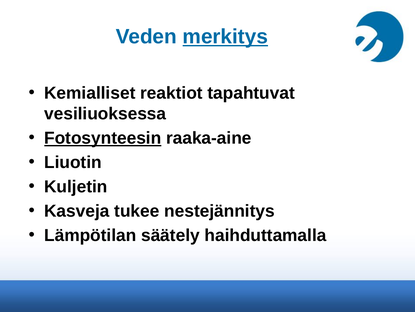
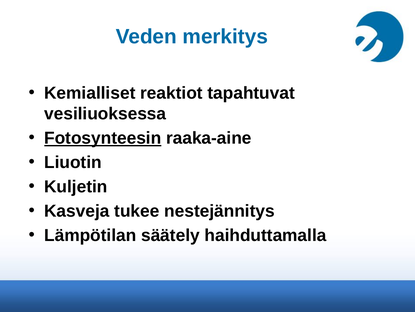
merkitys underline: present -> none (225, 37)
